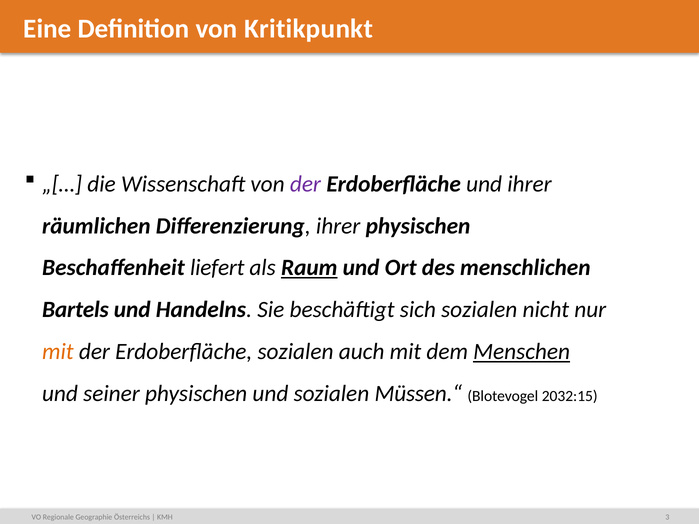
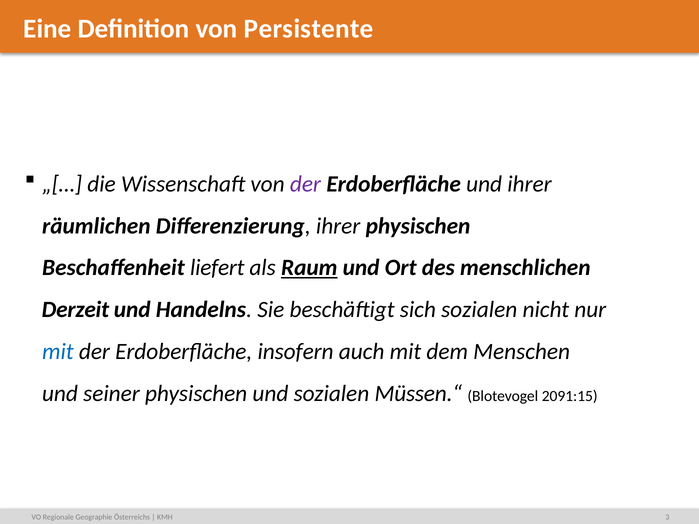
Kritikpunkt: Kritikpunkt -> Persistente (309, 29)
Bartels: Bartels -> Derzeit (75, 310)
mit colour: orange -> blue (58, 352)
Erdoberfläche sozialen: sozialen -> insofern (296, 352)
Menschen underline: present -> none (522, 352)
2032:15: 2032:15 -> 2091:15 (570, 396)
